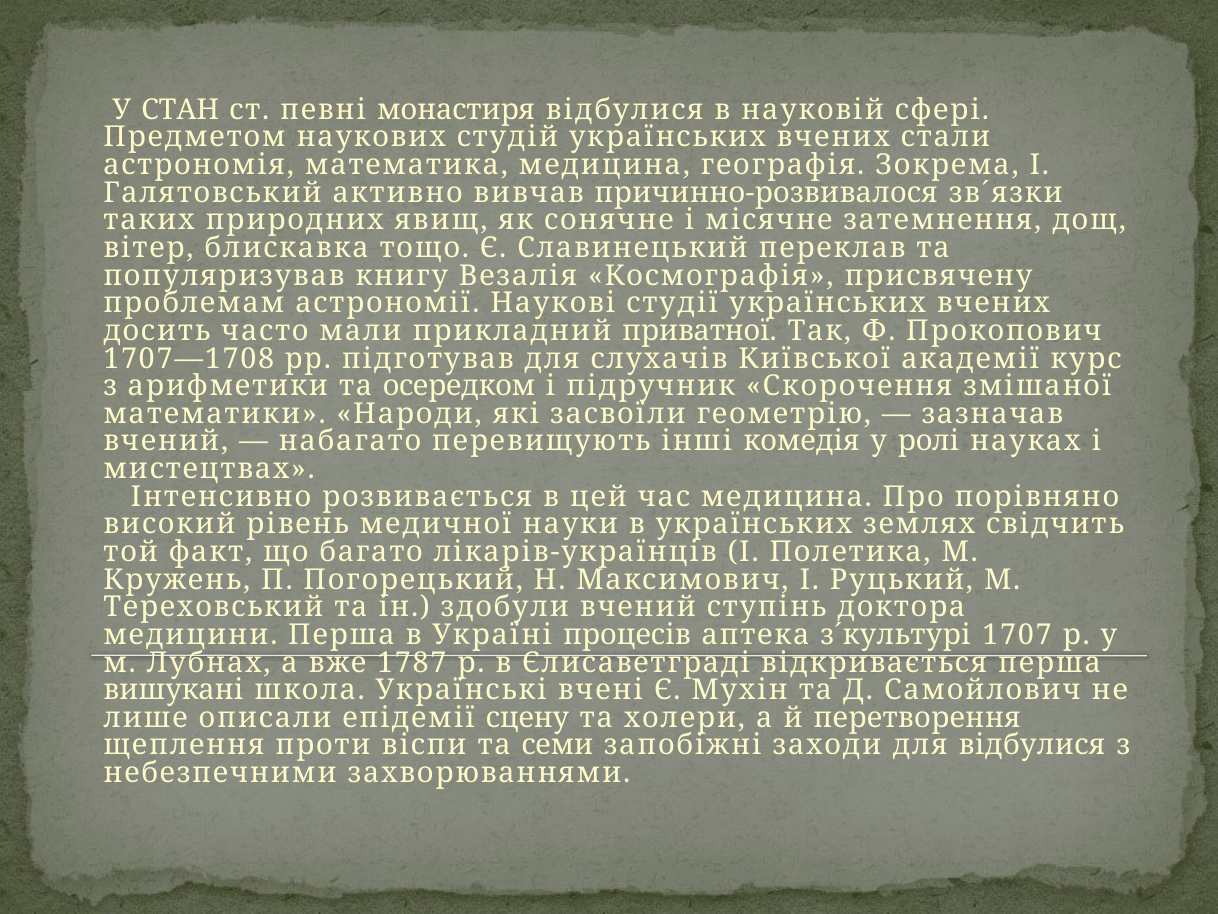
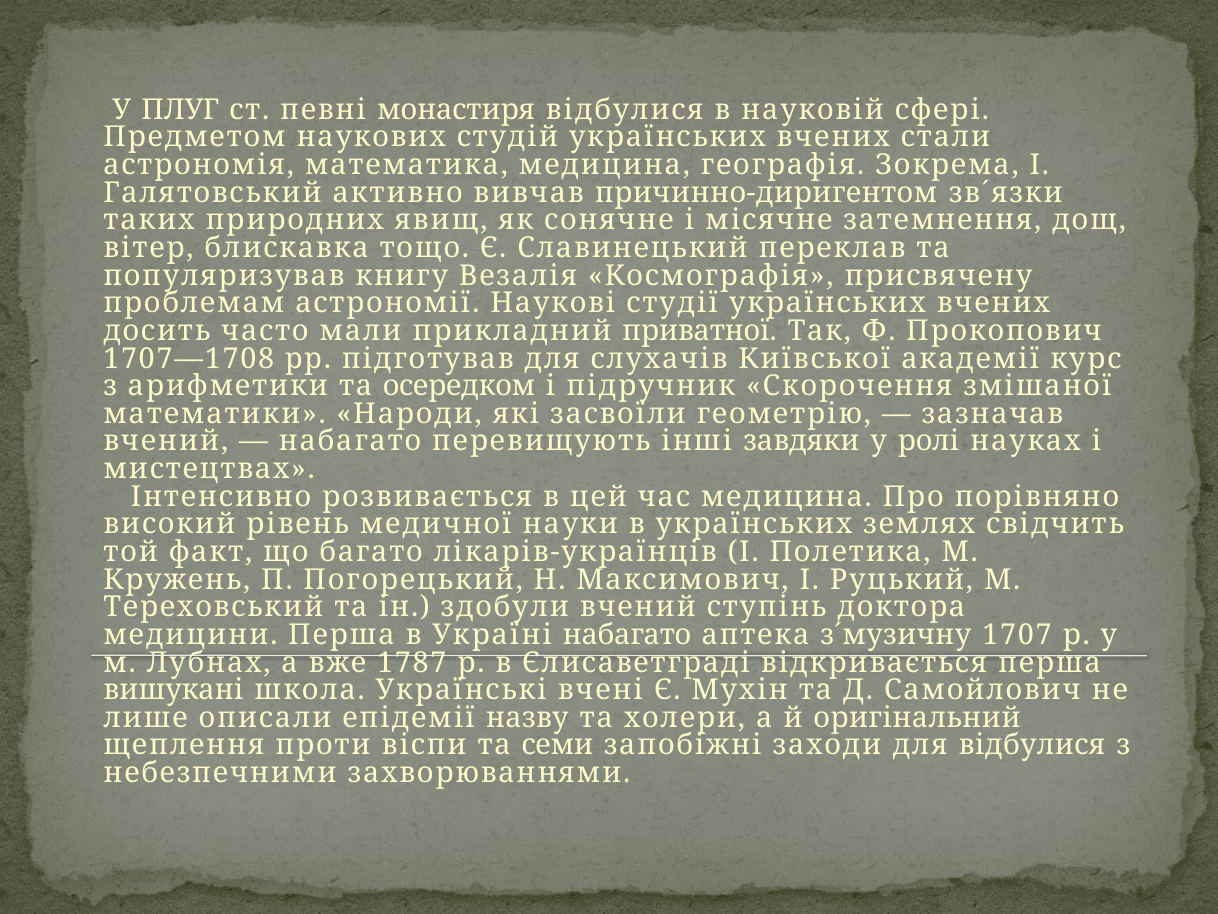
СТАН: СТАН -> ПЛУГ (180, 110)
причинно-розвивалося: причинно-розвивалося -> причинно-диригентом (766, 193)
комедія: комедія -> завдяки (801, 441)
Україні процесів: процесів -> набагато (627, 635)
з´культурі: з´культурі -> з´музичну (896, 635)
сцену: сцену -> назву (527, 717)
перетворення: перетворення -> оригінальний (917, 717)
